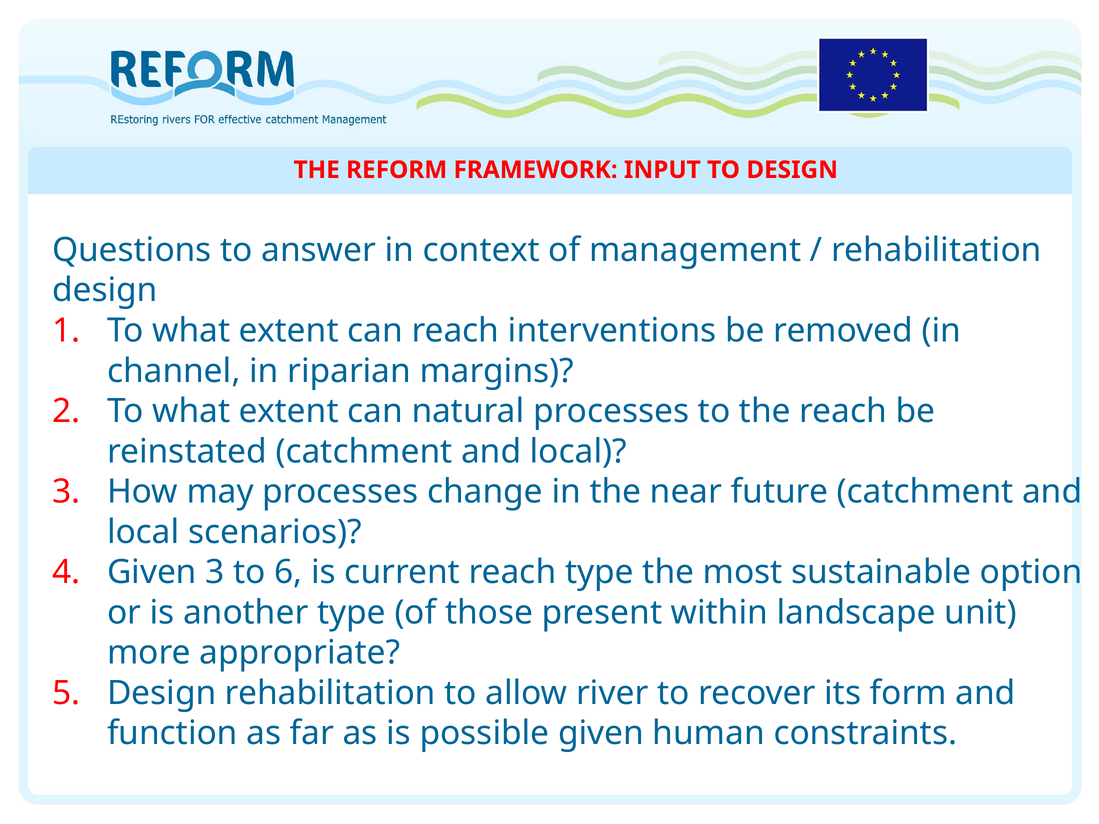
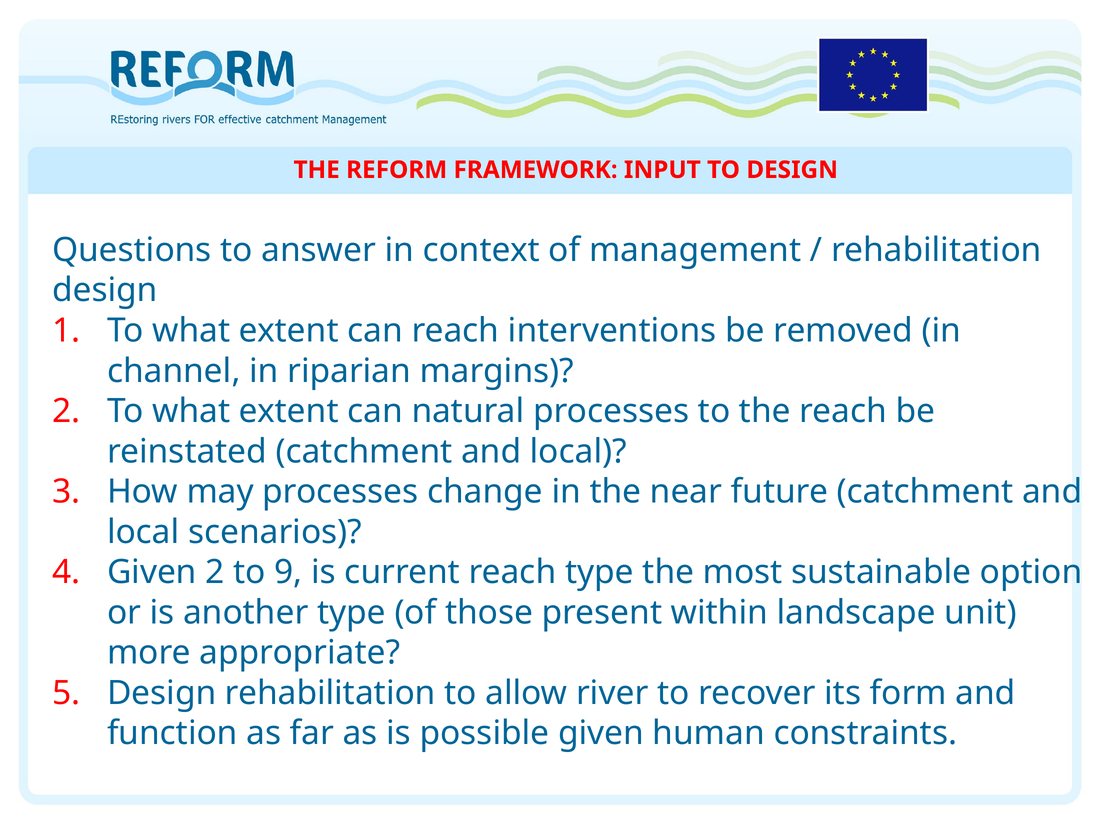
Given 3: 3 -> 2 (215, 572)
6: 6 -> 9 (288, 572)
